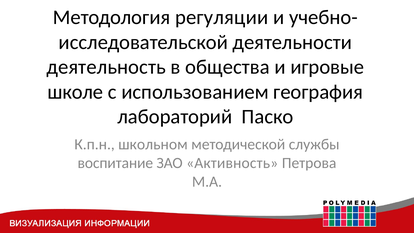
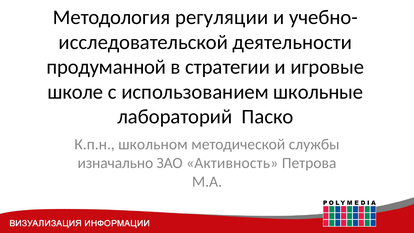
деятельность: деятельность -> продуманной (106, 67)
общества: общества -> стратегии (228, 67)
география: география -> школьные (318, 92)
воспитание: воспитание -> изначально (115, 163)
